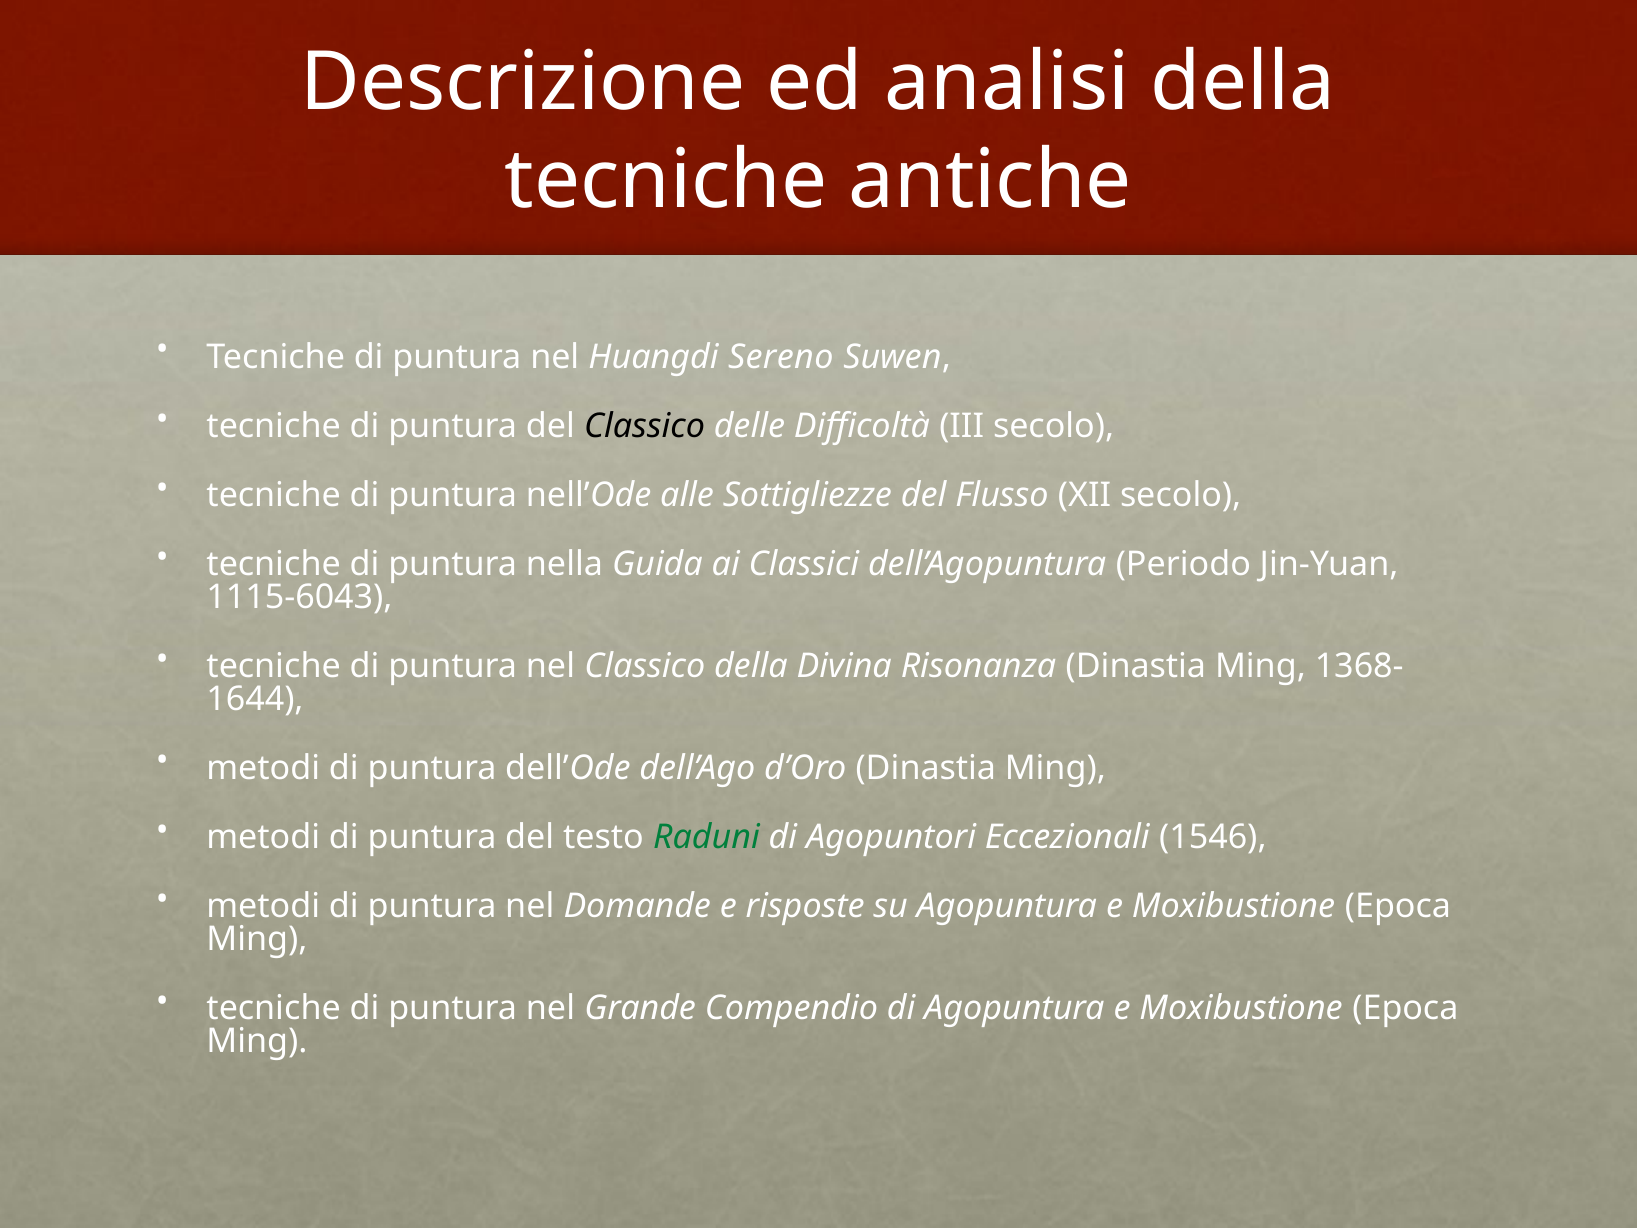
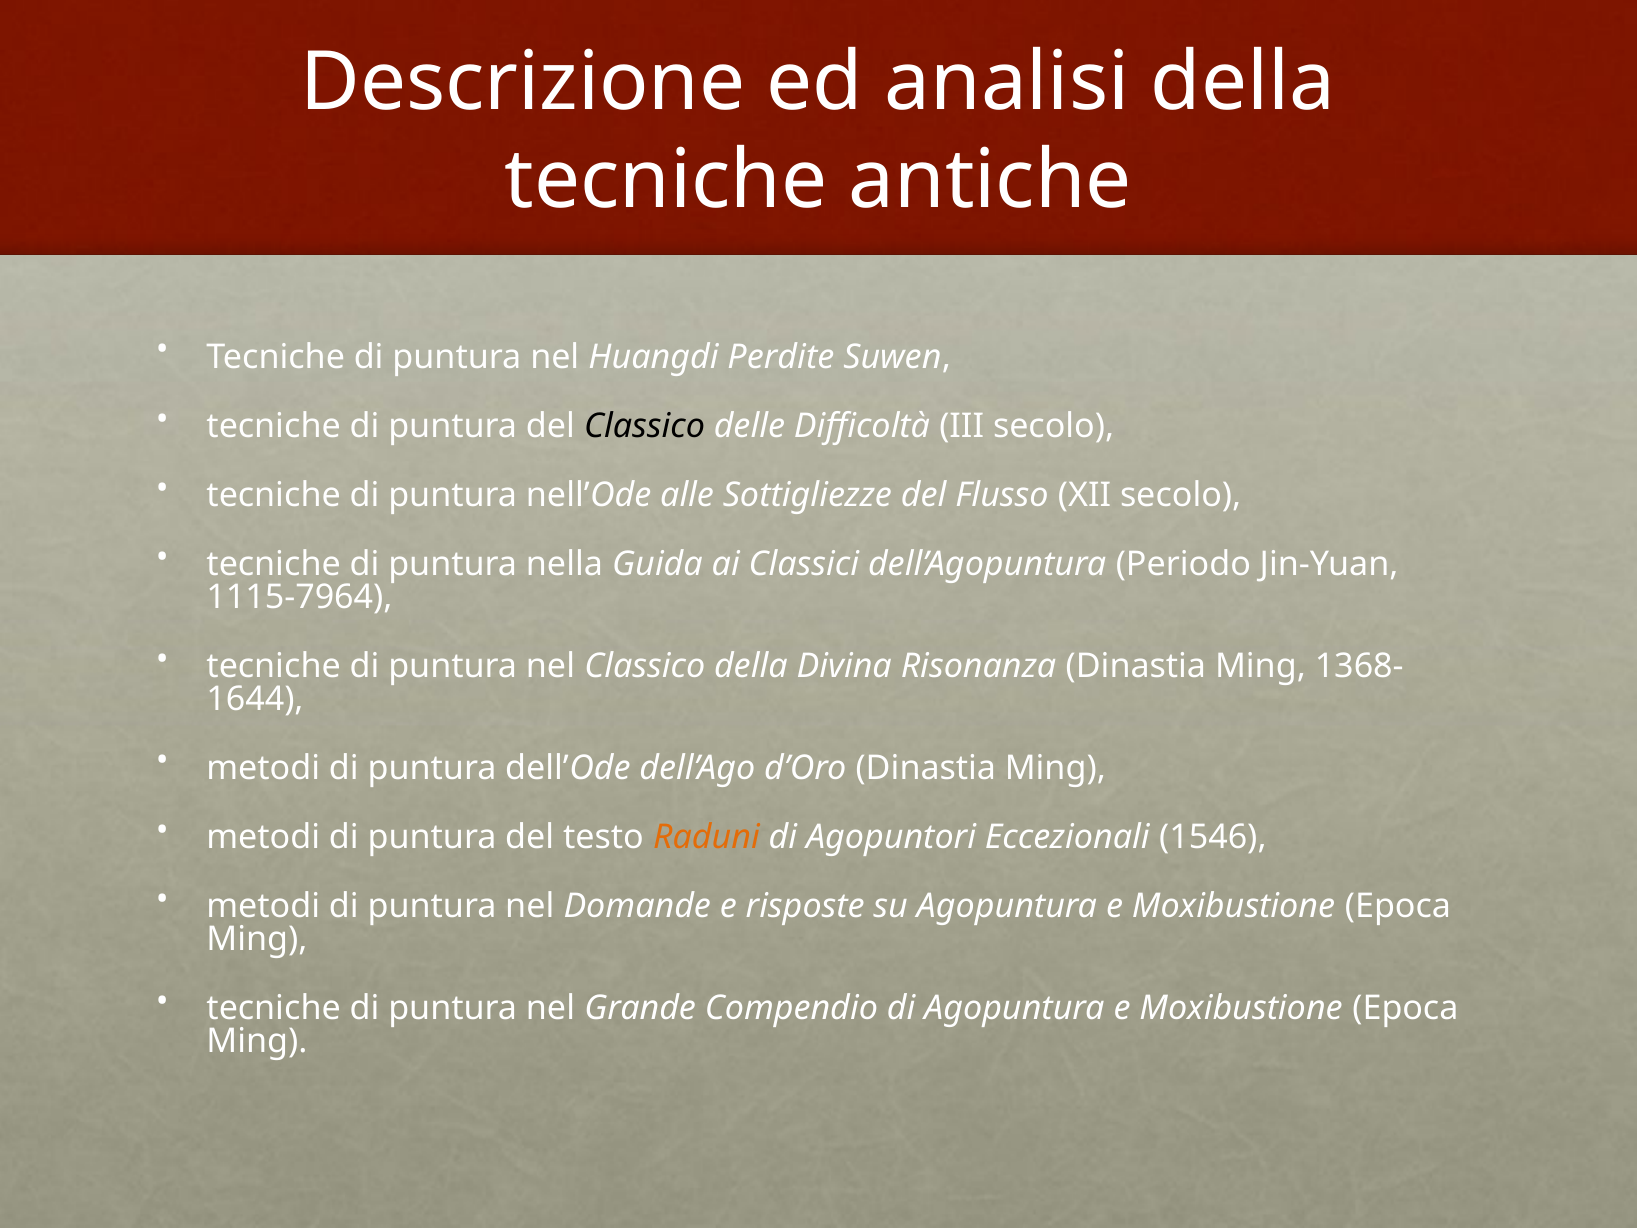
Sereno: Sereno -> Perdite (781, 357)
1115-6043: 1115-6043 -> 1115-7964 (299, 597)
Raduni colour: green -> orange (706, 837)
